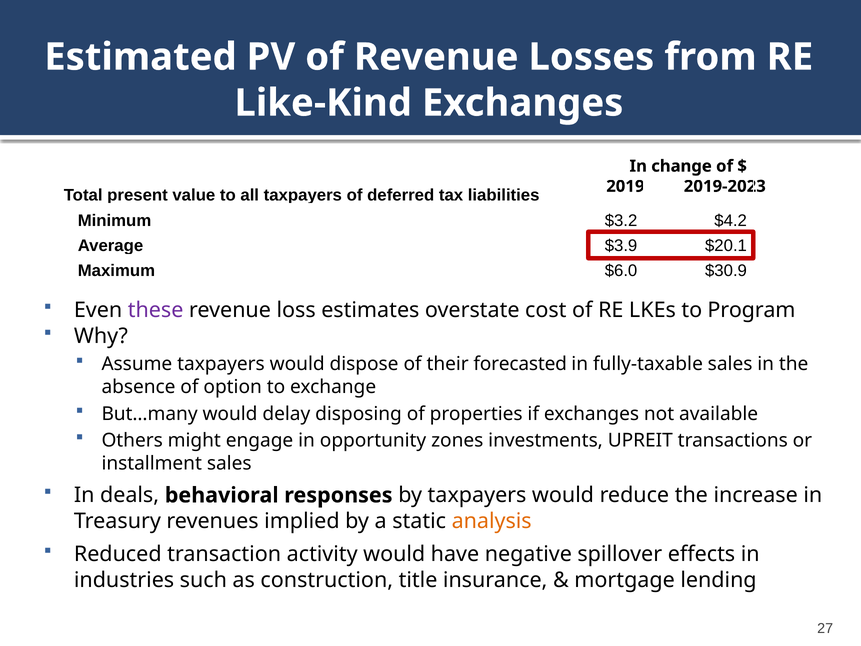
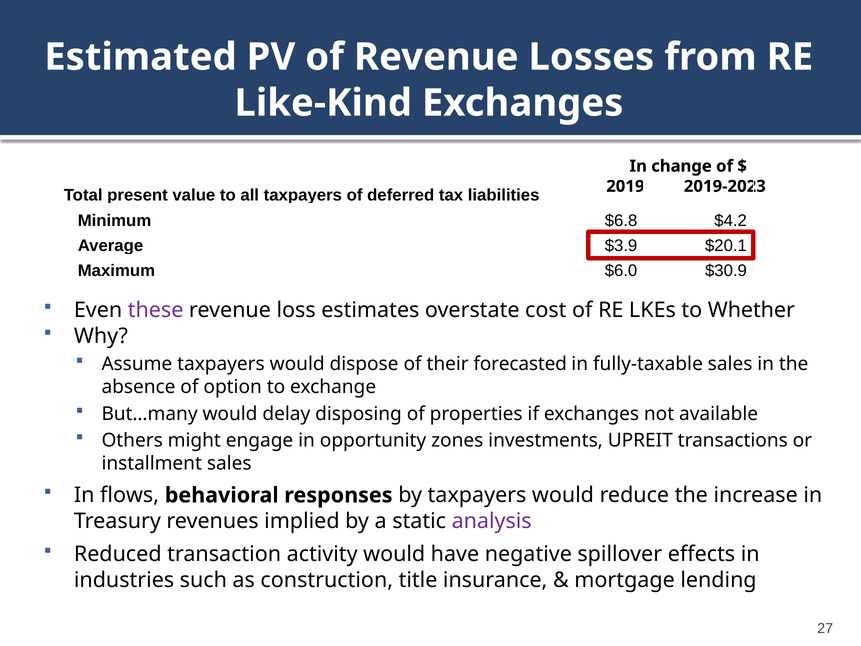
$3.2: $3.2 -> $6.8 (621, 220)
Program: Program -> Whether (751, 310)
deals: deals -> flows (130, 495)
analysis colour: orange -> purple (492, 521)
